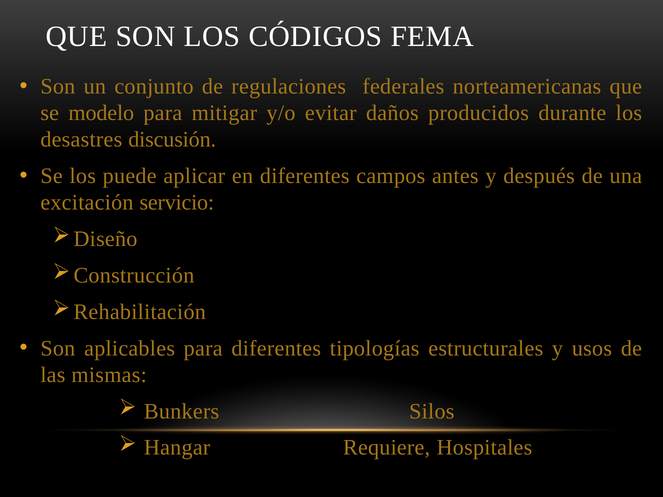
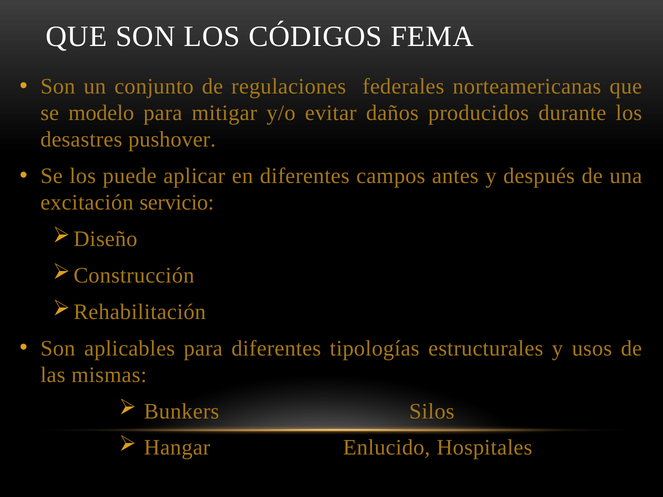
discusión: discusión -> pushover (172, 140)
Requiere: Requiere -> Enlucido (387, 448)
